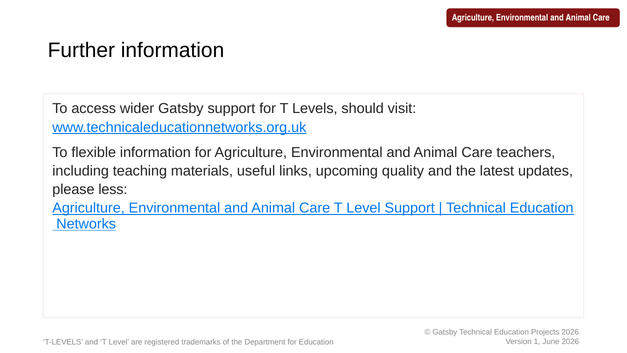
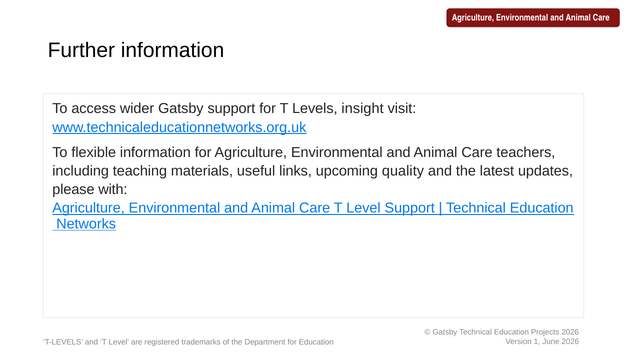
should: should -> insight (363, 109)
less: less -> with (113, 189)
